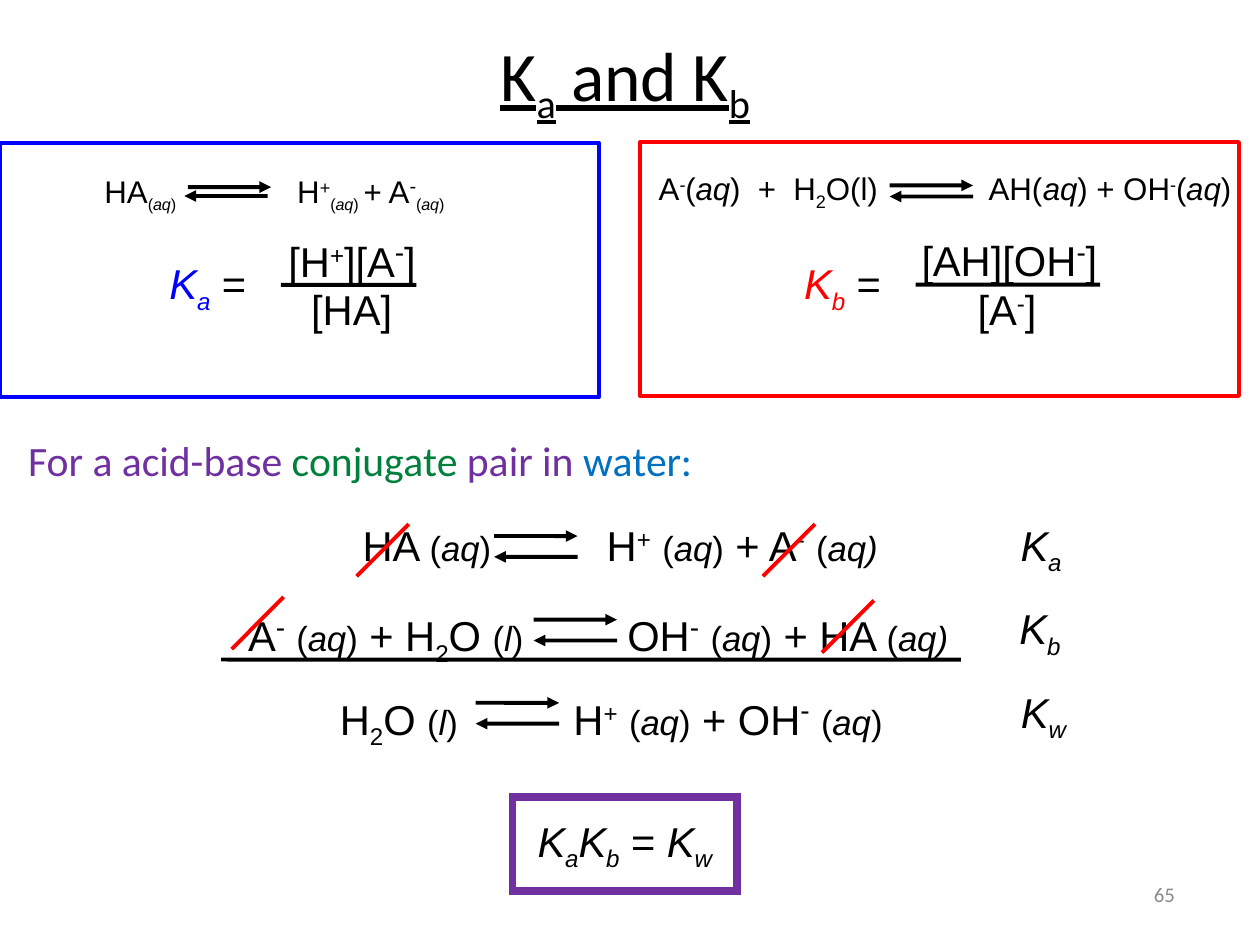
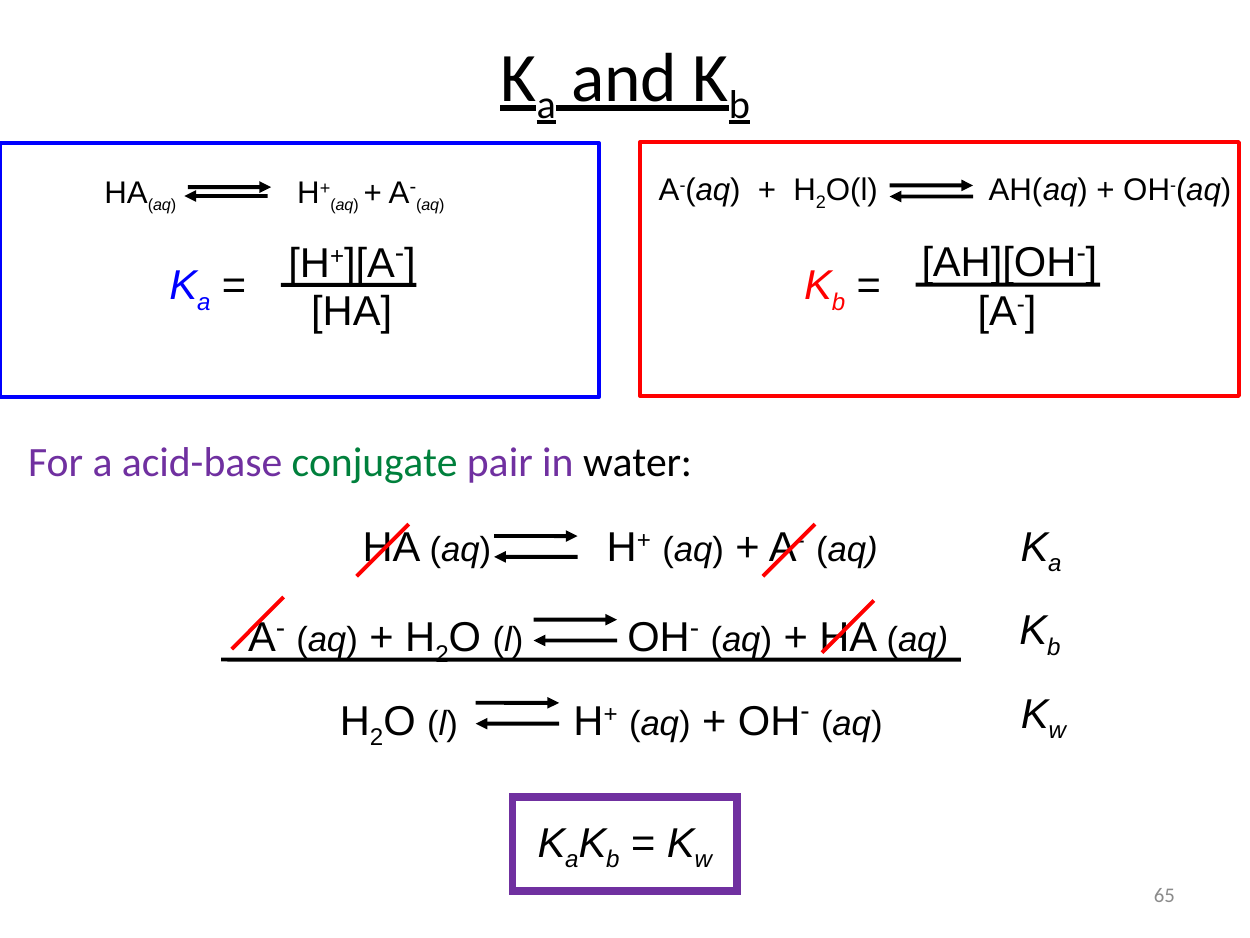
water colour: blue -> black (638, 463)
